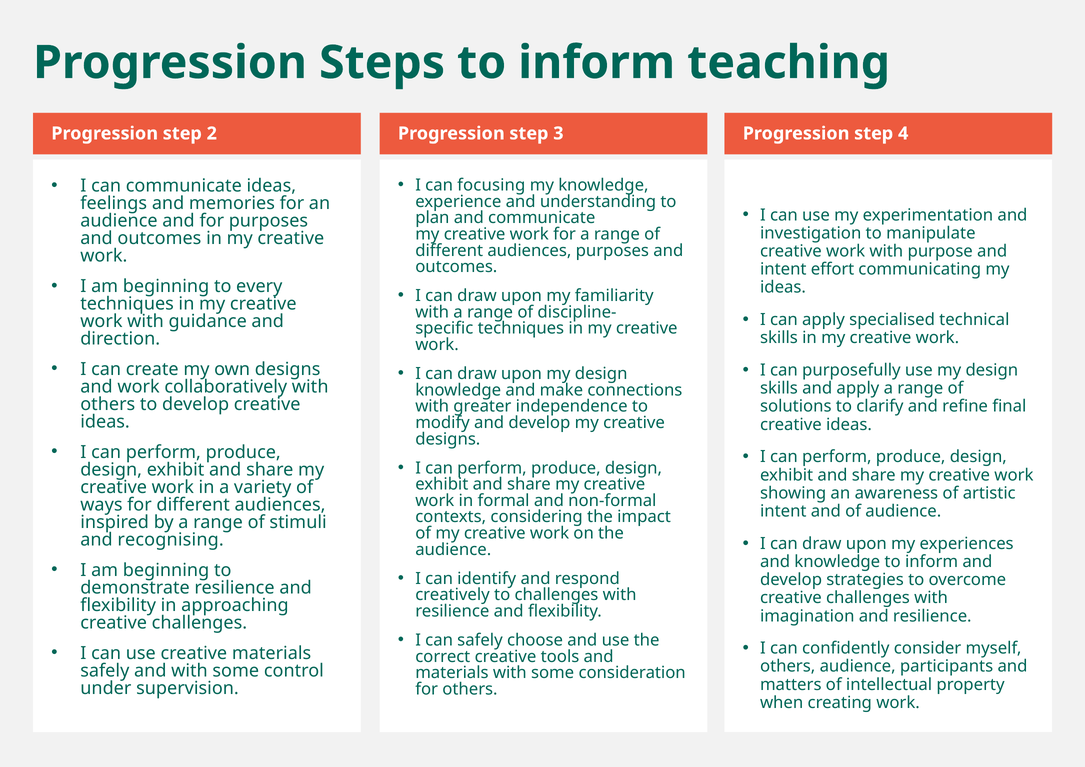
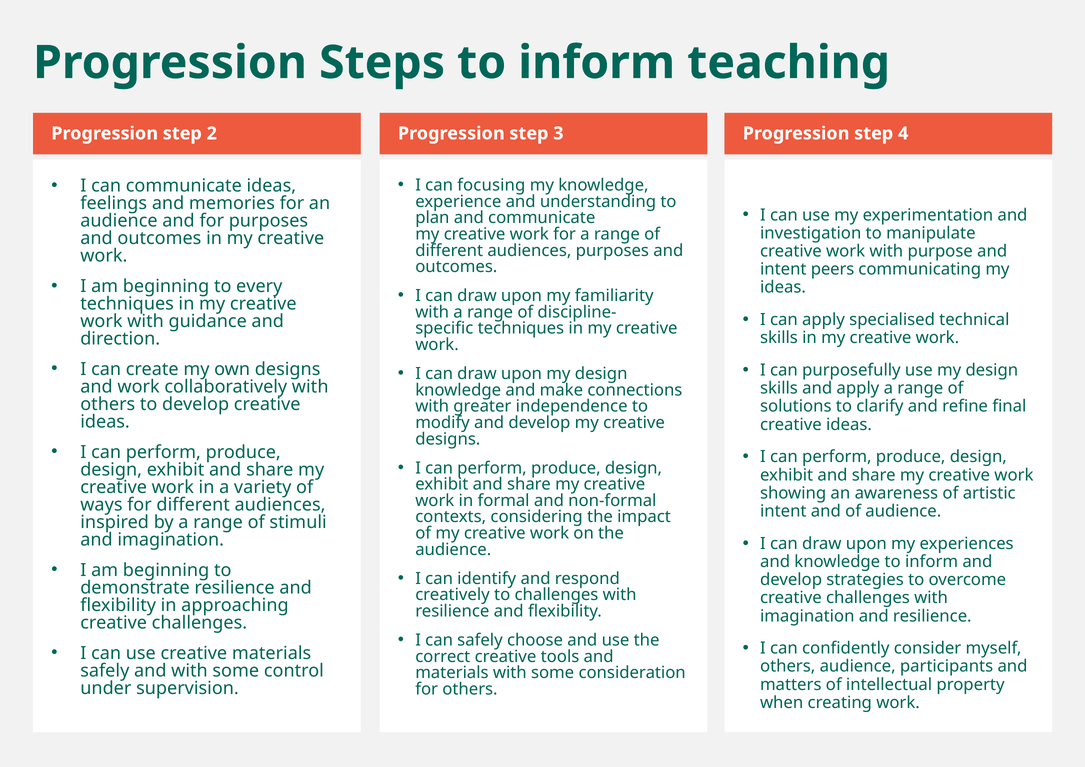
effort: effort -> peers (833, 269)
and recognising: recognising -> imagination (171, 540)
